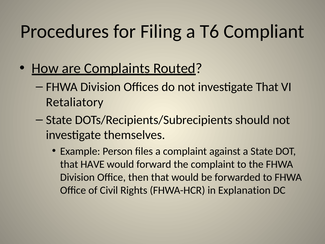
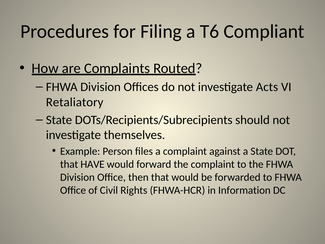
investigate That: That -> Acts (267, 87)
Explanation: Explanation -> Information (244, 190)
